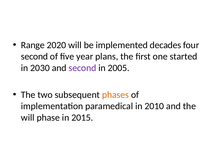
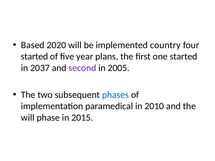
Range: Range -> Based (33, 45)
decades: decades -> country (165, 45)
second: second -> started (34, 57)
2030: 2030 -> 2037 (40, 68)
phases colour: orange -> blue (115, 95)
